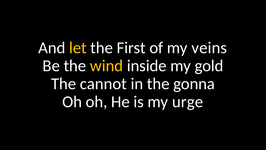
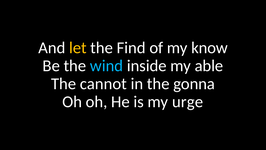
First: First -> Find (131, 48)
veins: veins -> know (209, 48)
wind colour: yellow -> light blue (107, 66)
gold: gold -> able (209, 66)
